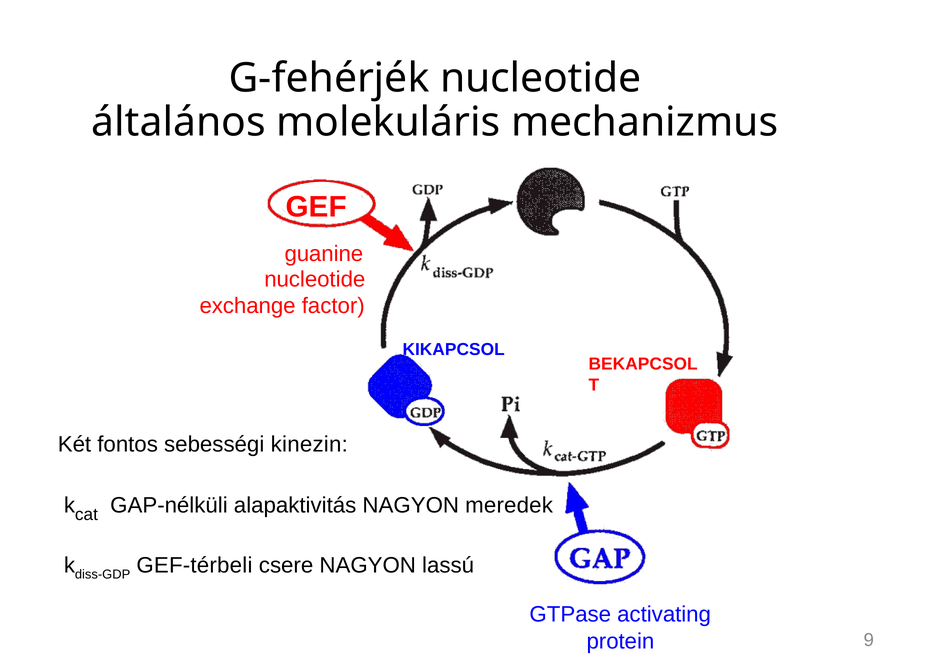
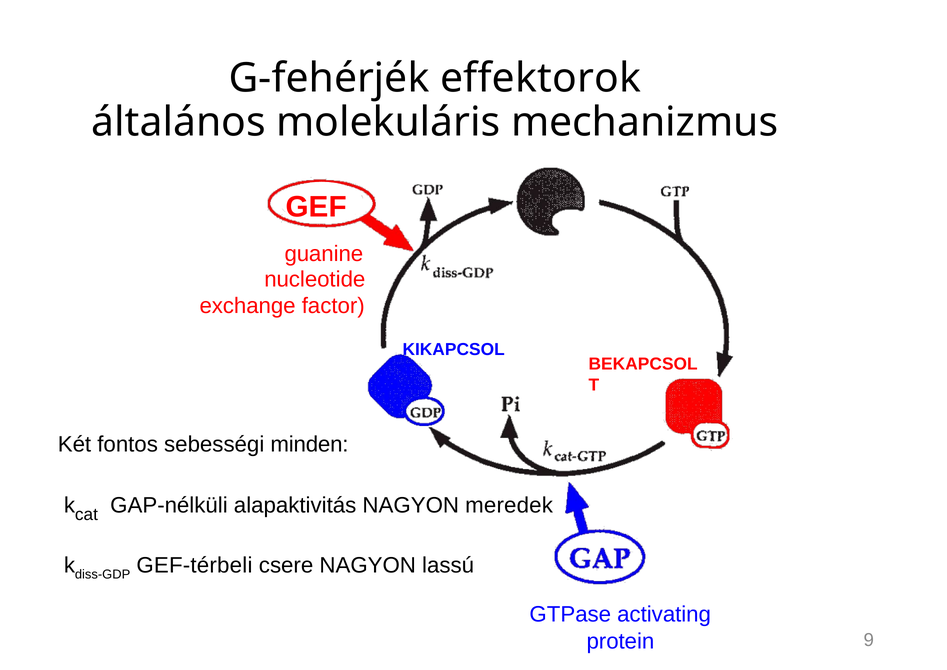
G-fehérjék nucleotide: nucleotide -> effektorok (540, 78)
kinezin: kinezin -> minden (309, 444)
